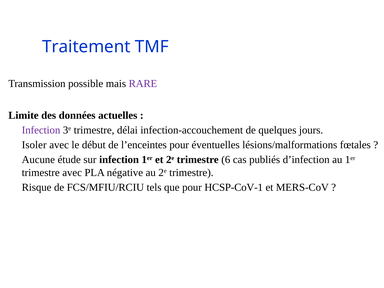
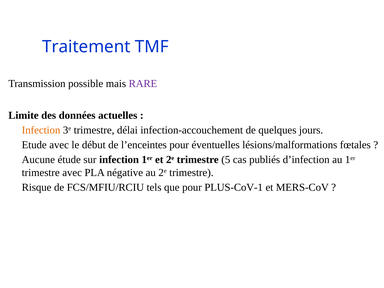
Infection colour: purple -> orange (41, 130)
Isoler: Isoler -> Etude (34, 145)
6: 6 -> 5 (226, 160)
HCSP-CoV-1: HCSP-CoV-1 -> PLUS-CoV-1 (234, 187)
